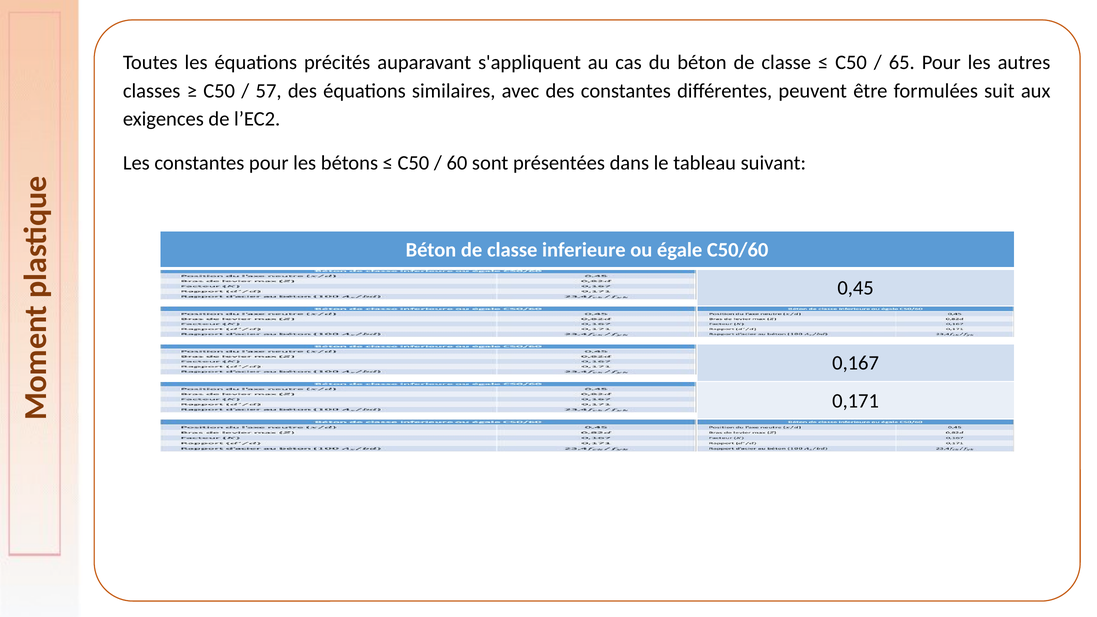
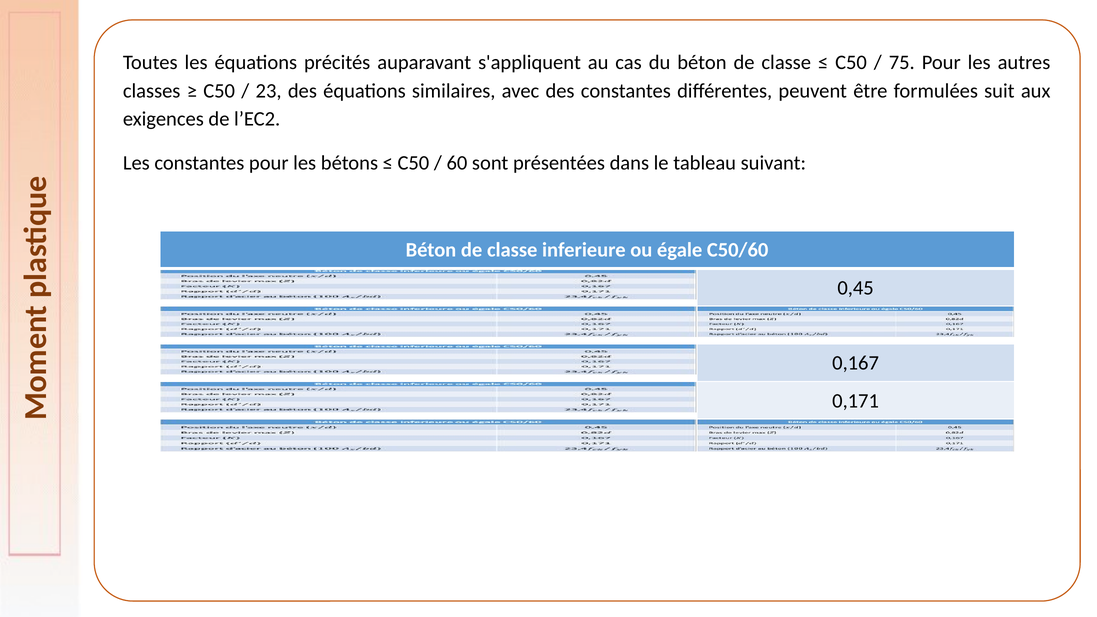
65: 65 -> 75 (902, 63)
57: 57 -> 23 (269, 91)
